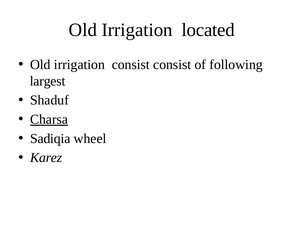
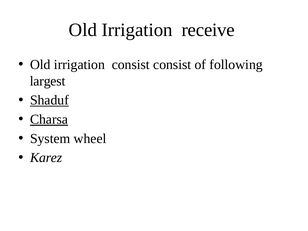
located: located -> receive (208, 30)
Shaduf underline: none -> present (49, 100)
Sadiqia: Sadiqia -> System (50, 139)
